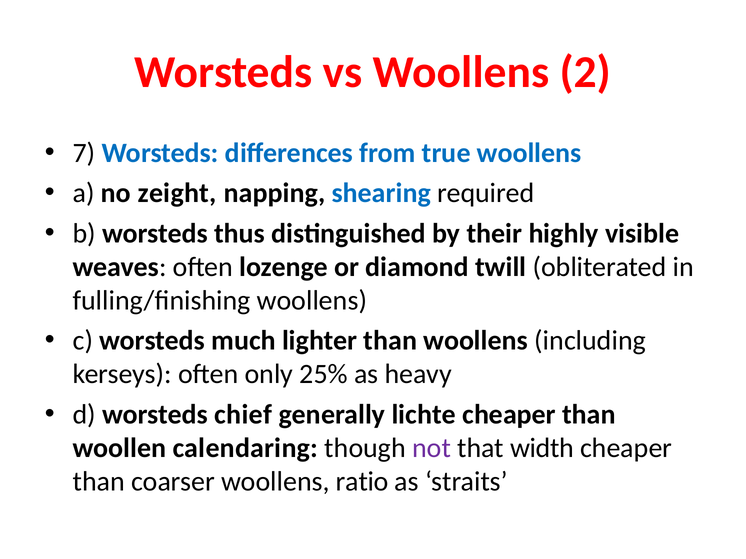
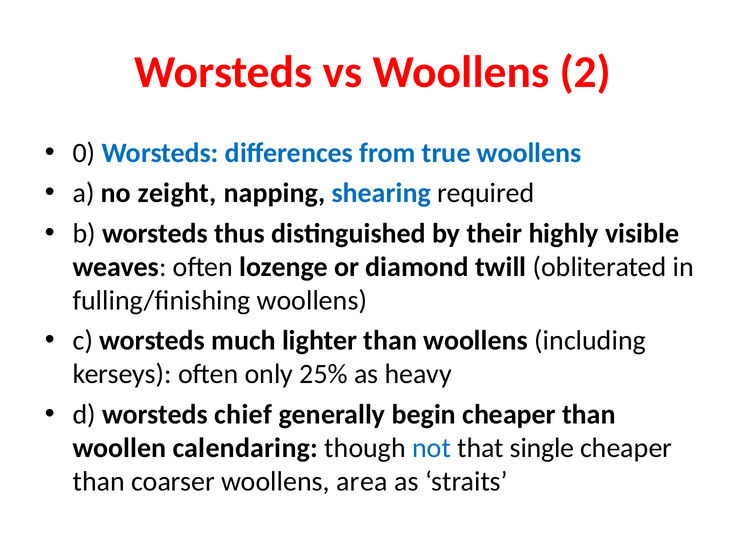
7: 7 -> 0 (84, 153)
lichte: lichte -> begin (424, 415)
not colour: purple -> blue (432, 448)
width: width -> single (542, 448)
ratio: ratio -> area (362, 482)
